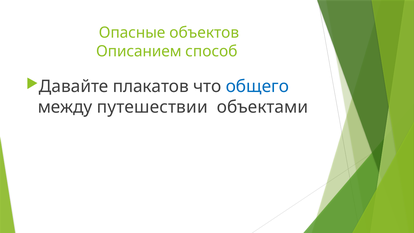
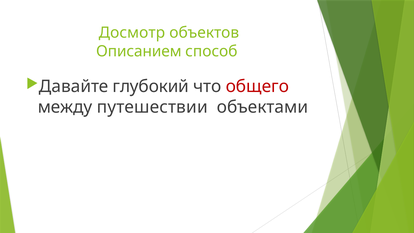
Опасные: Опасные -> Досмотр (132, 33)
плакатов: плакатов -> глубокий (151, 86)
общего colour: blue -> red (257, 86)
